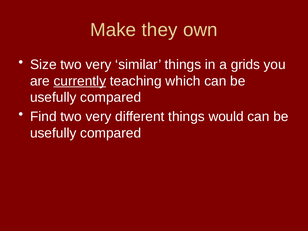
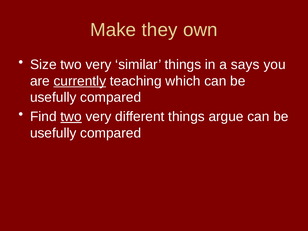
grids: grids -> says (245, 65)
two underline: none -> present (71, 117)
would: would -> argue (226, 117)
